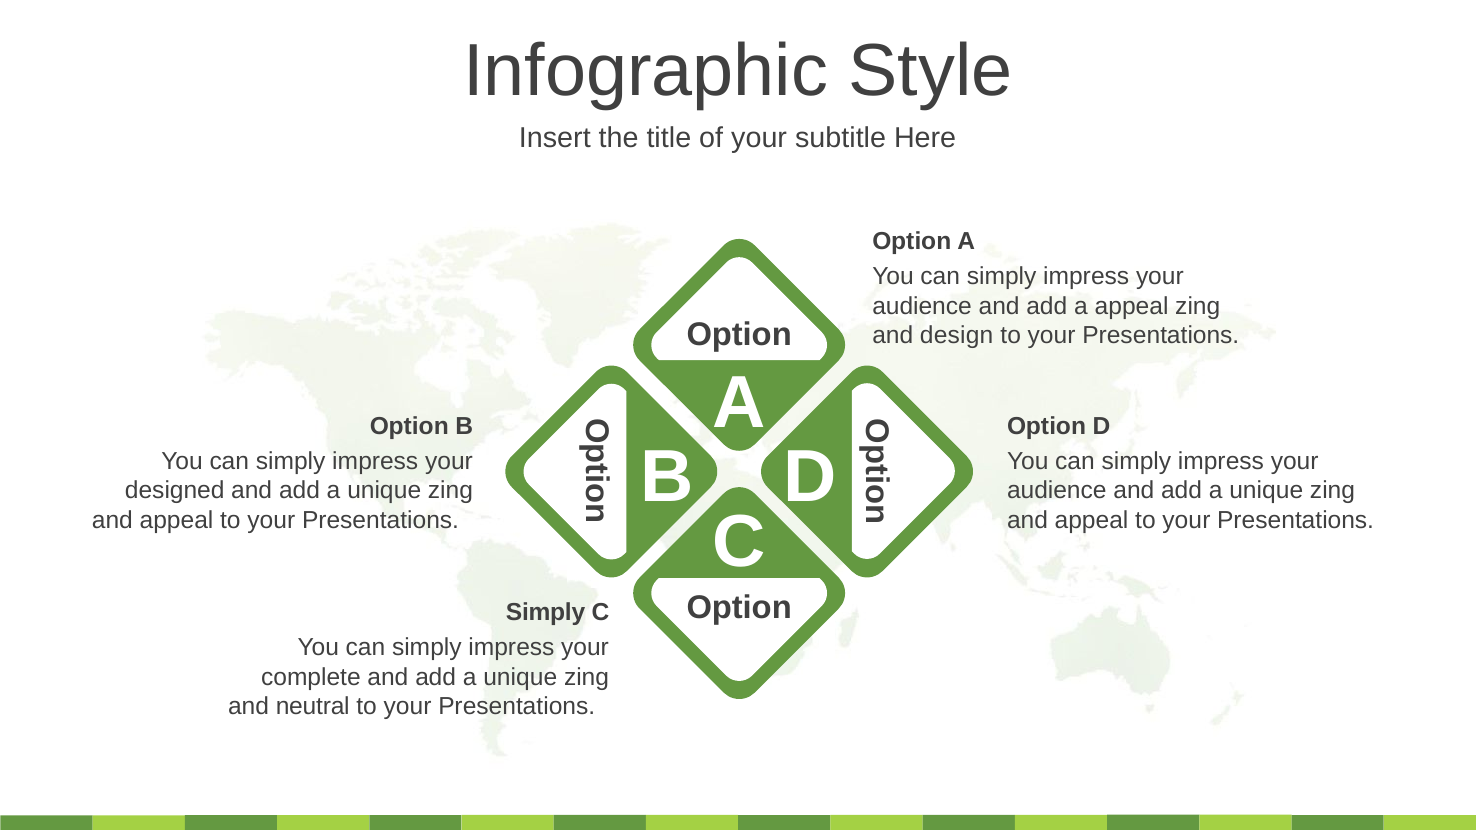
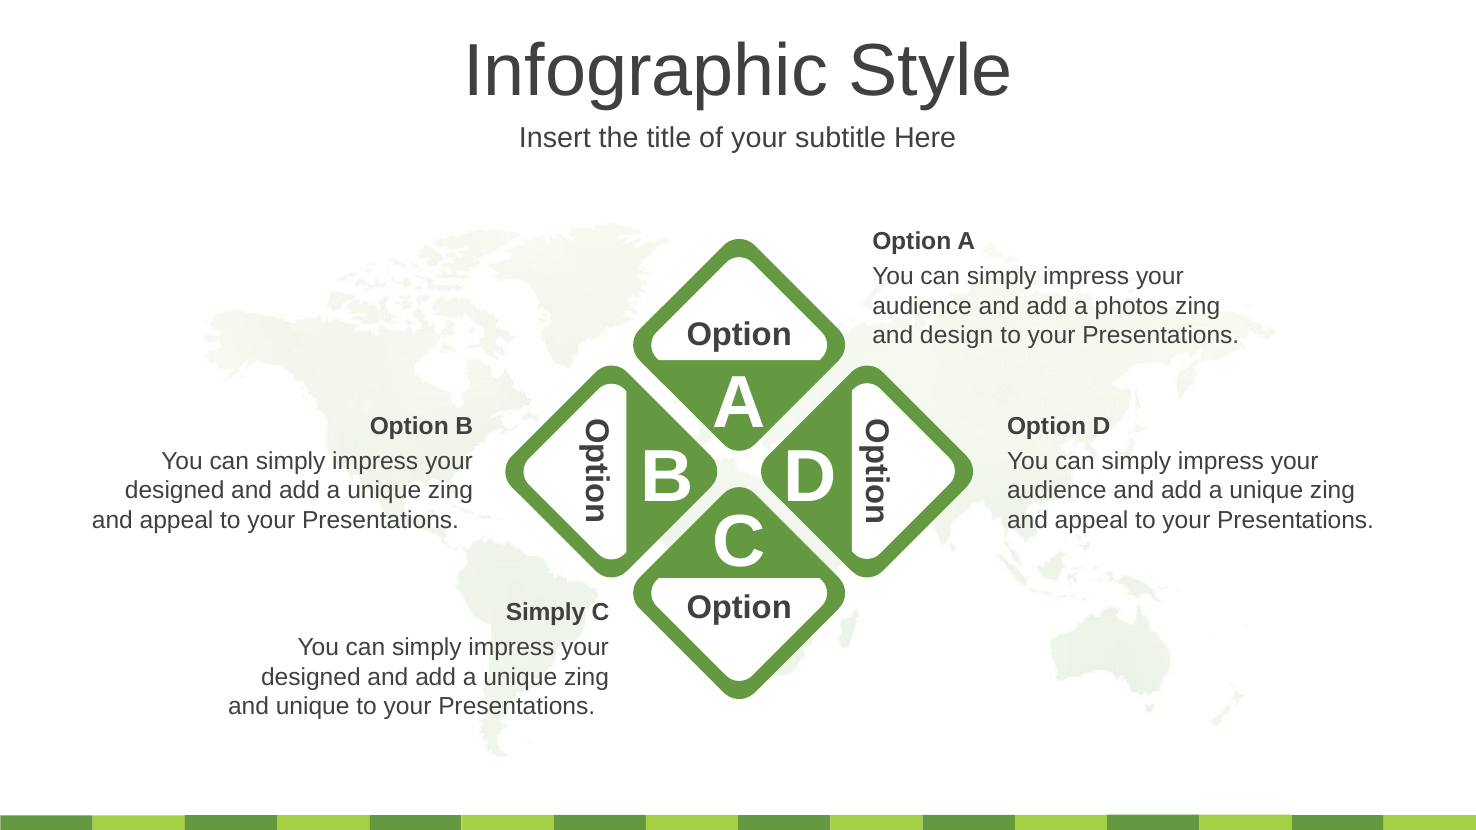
a appeal: appeal -> photos (1132, 306)
complete: complete -> designed (311, 677)
and neutral: neutral -> unique (313, 707)
